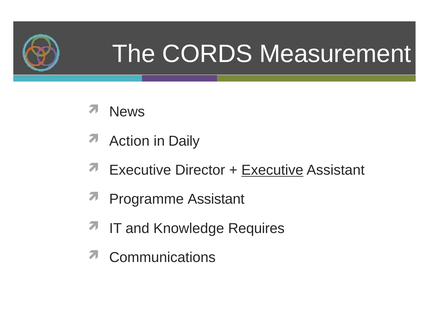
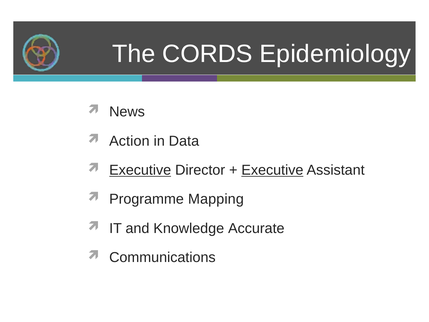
Measurement: Measurement -> Epidemiology (335, 54)
Daily: Daily -> Data (184, 141)
Executive underline: none -> present (140, 170)
Programme Assistant: Assistant -> Mapping (216, 199)
Requires: Requires -> Accurate (256, 228)
